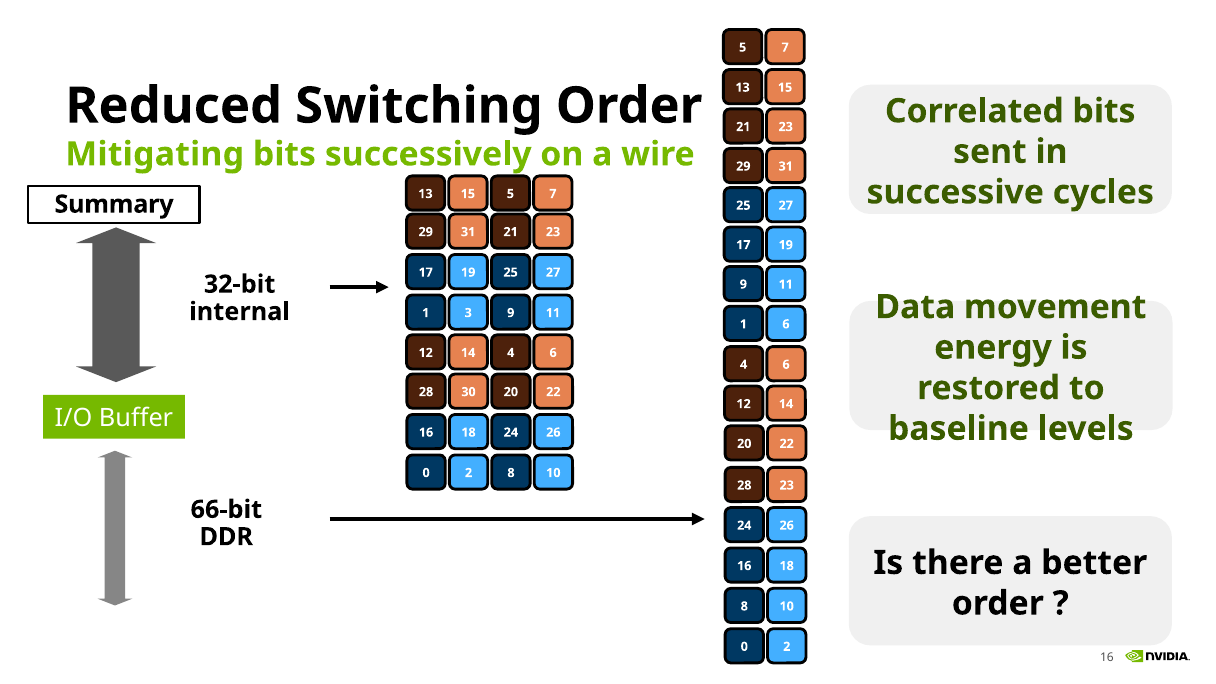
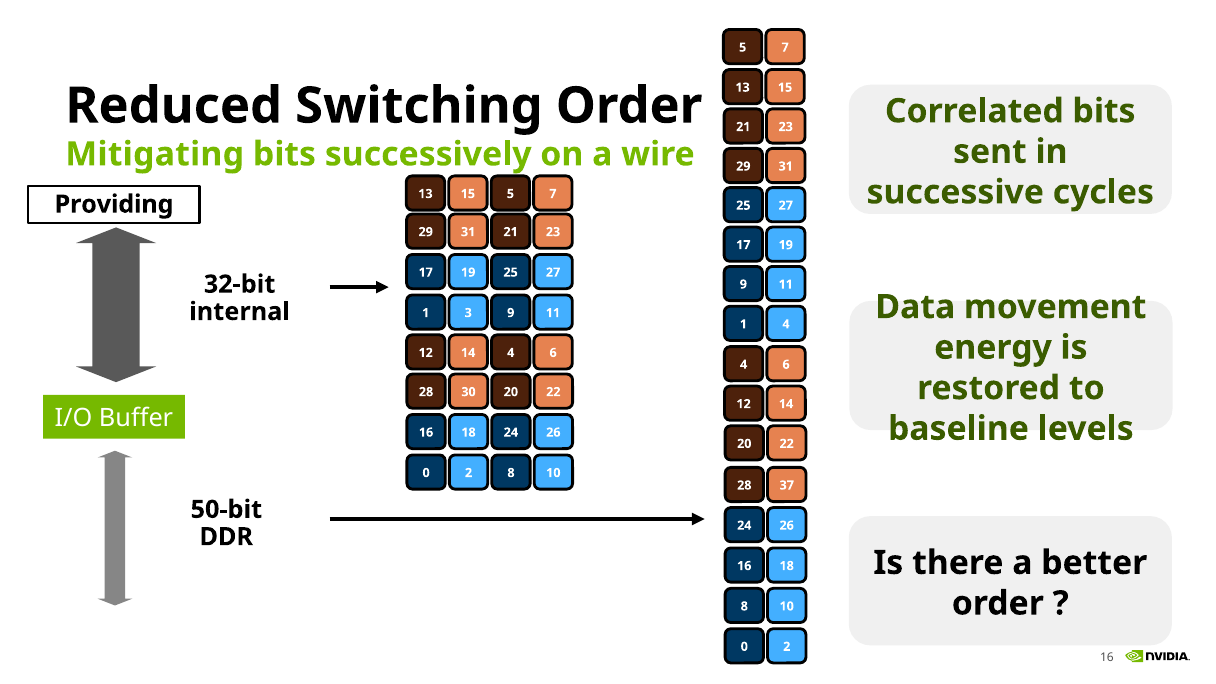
Summary: Summary -> Providing (114, 204)
1 6: 6 -> 4 (786, 324)
28 23: 23 -> 37 (787, 485)
66-bit: 66-bit -> 50-bit (226, 510)
